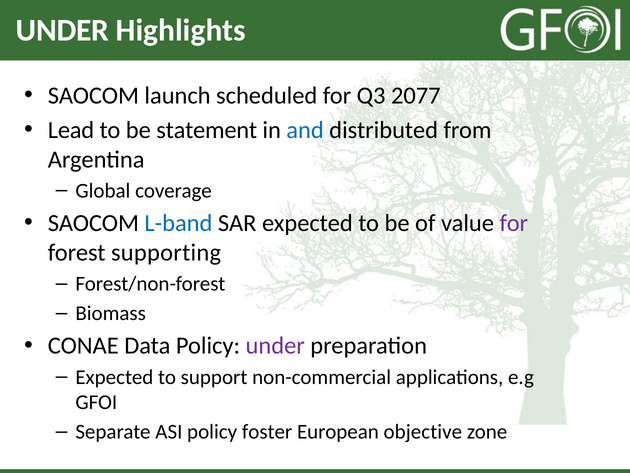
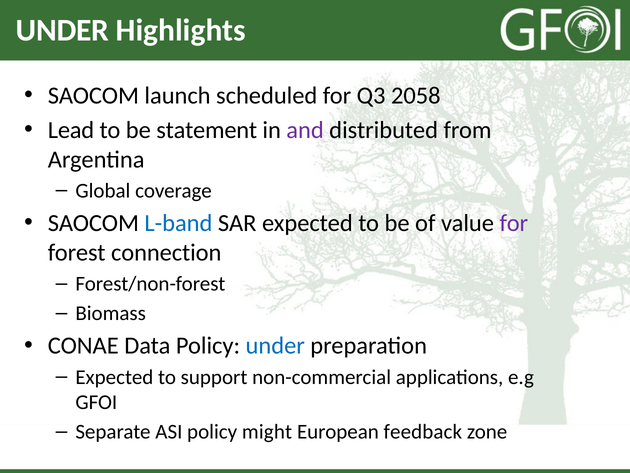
2077: 2077 -> 2058 (416, 96)
and colour: blue -> purple (305, 130)
supporting: supporting -> connection (166, 252)
under colour: purple -> blue (275, 346)
foster: foster -> might (267, 431)
objective: objective -> feedback (423, 431)
